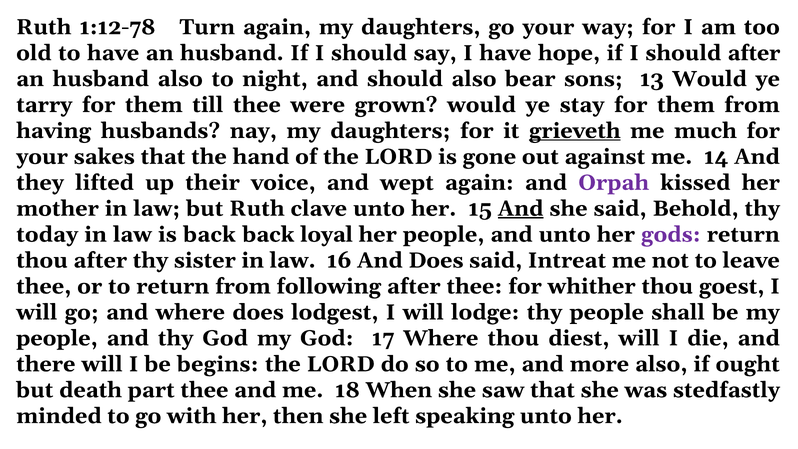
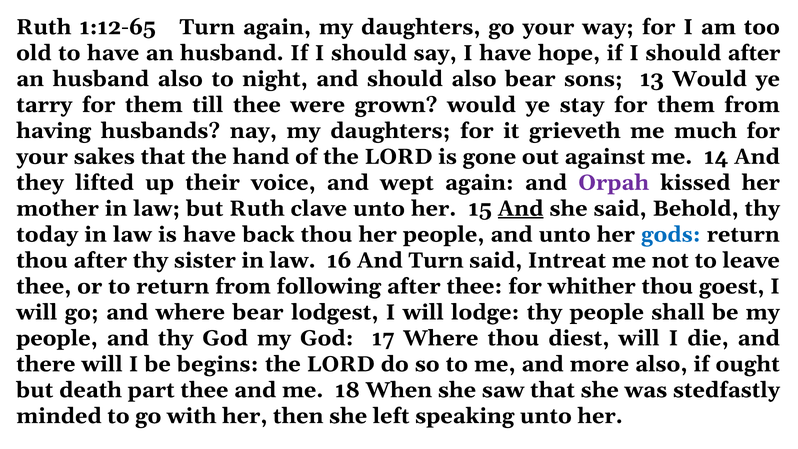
1:12-78: 1:12-78 -> 1:12-65 (117, 27)
grieveth underline: present -> none (575, 131)
is back: back -> have (209, 234)
back loyal: loyal -> thou (326, 234)
gods colour: purple -> blue (671, 234)
And Does: Does -> Turn (436, 260)
where does: does -> bear (258, 312)
